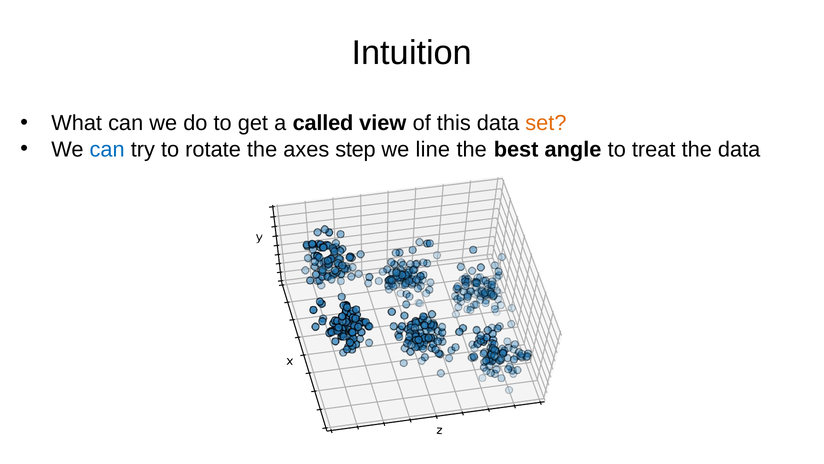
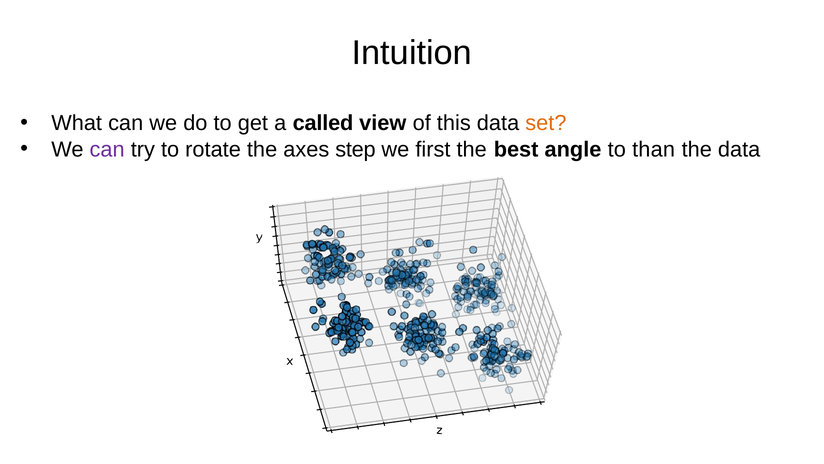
can colour: blue -> purple (107, 149)
line: line -> first (433, 149)
treat: treat -> than (654, 149)
